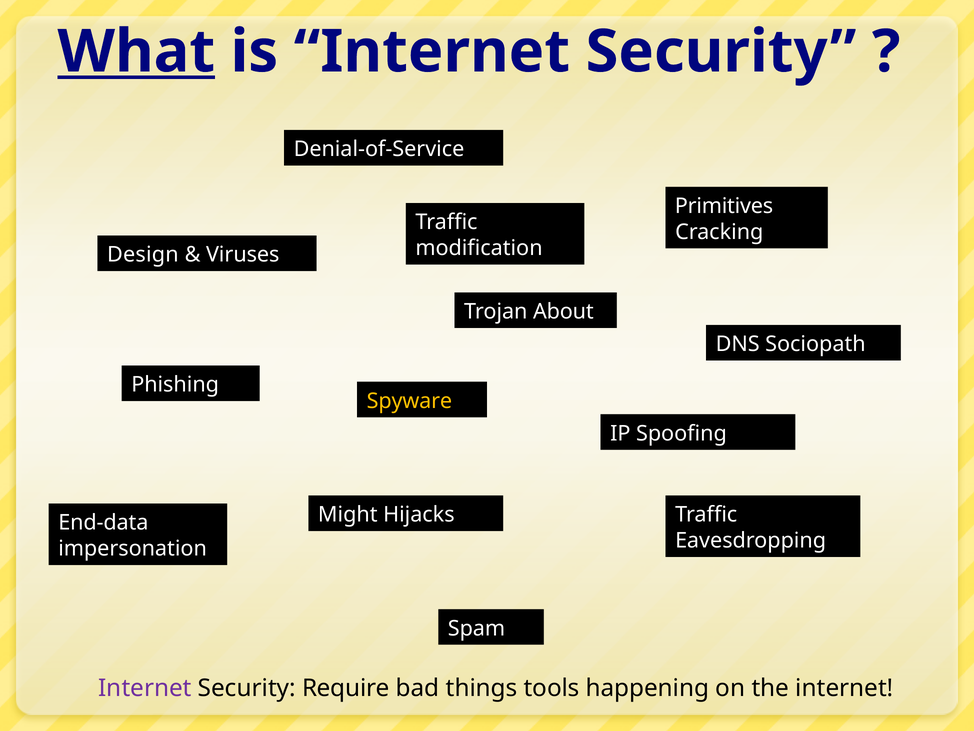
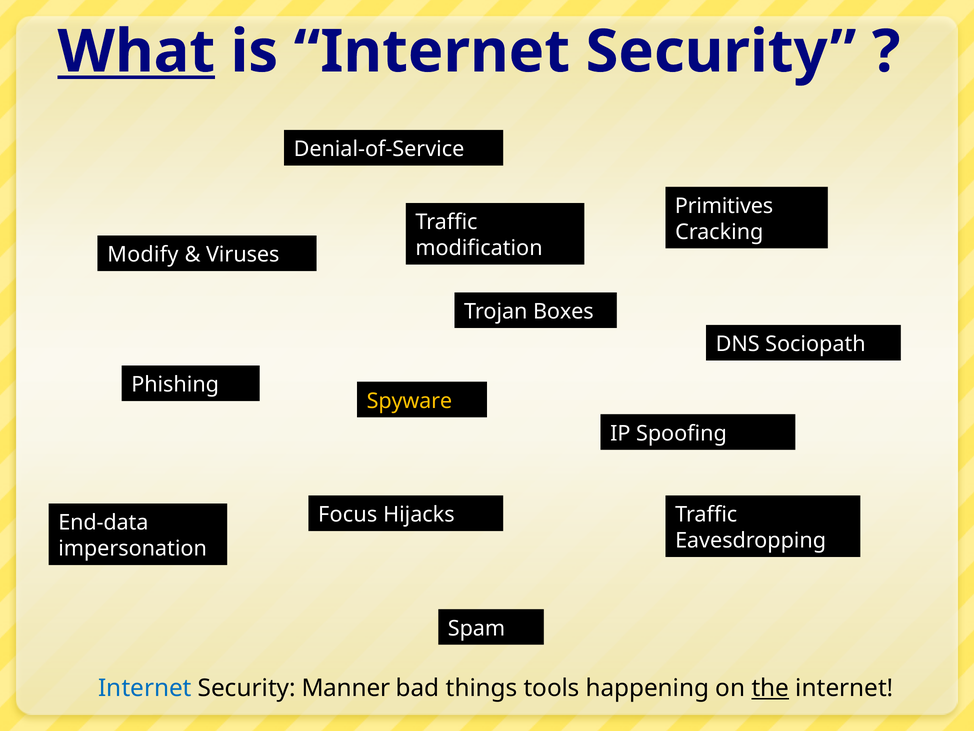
Design: Design -> Modify (143, 255)
About: About -> Boxes (563, 311)
Might: Might -> Focus (348, 514)
Internet colour: purple -> blue (145, 688)
Require: Require -> Manner (346, 688)
the underline: none -> present (770, 688)
